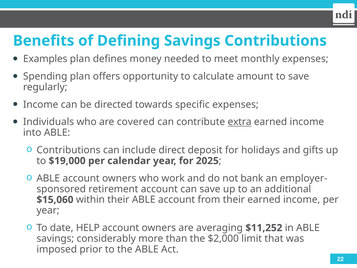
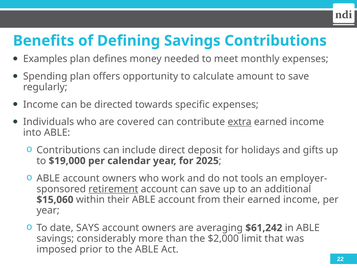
bank: bank -> tools (252, 178)
retirement underline: none -> present (113, 189)
HELP: HELP -> SAYS (88, 228)
$11,252: $11,252 -> $61,242 (264, 228)
